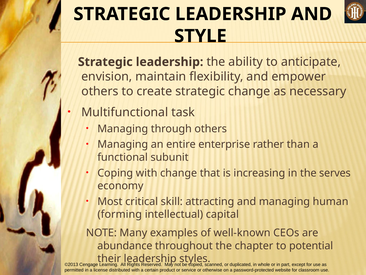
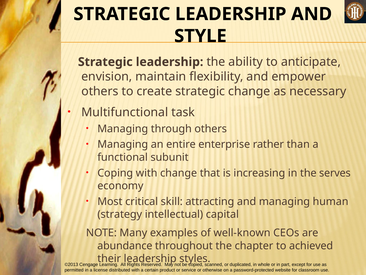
forming: forming -> strategy (120, 214)
potential: potential -> achieved (311, 245)
